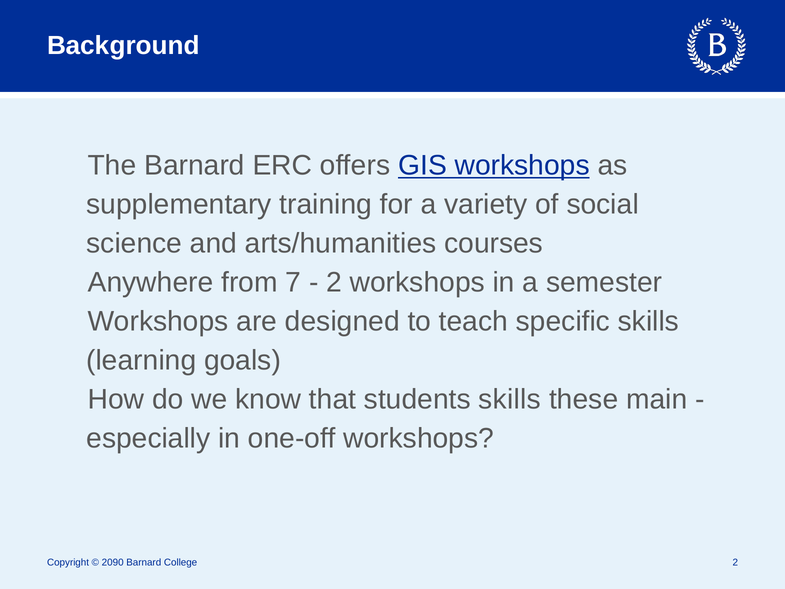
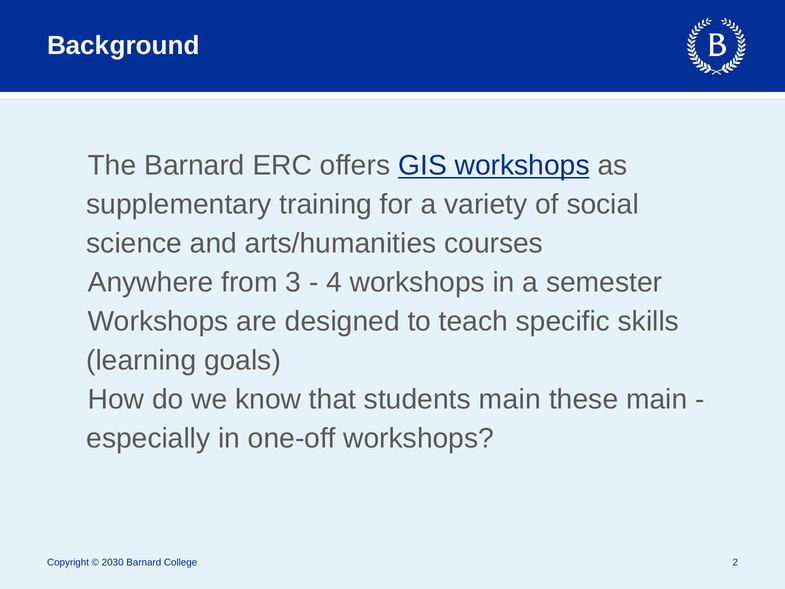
7: 7 -> 3 (293, 282)
2: 2 -> 4 (334, 282)
students skills: skills -> main (510, 399)
2090: 2090 -> 2030 (113, 562)
